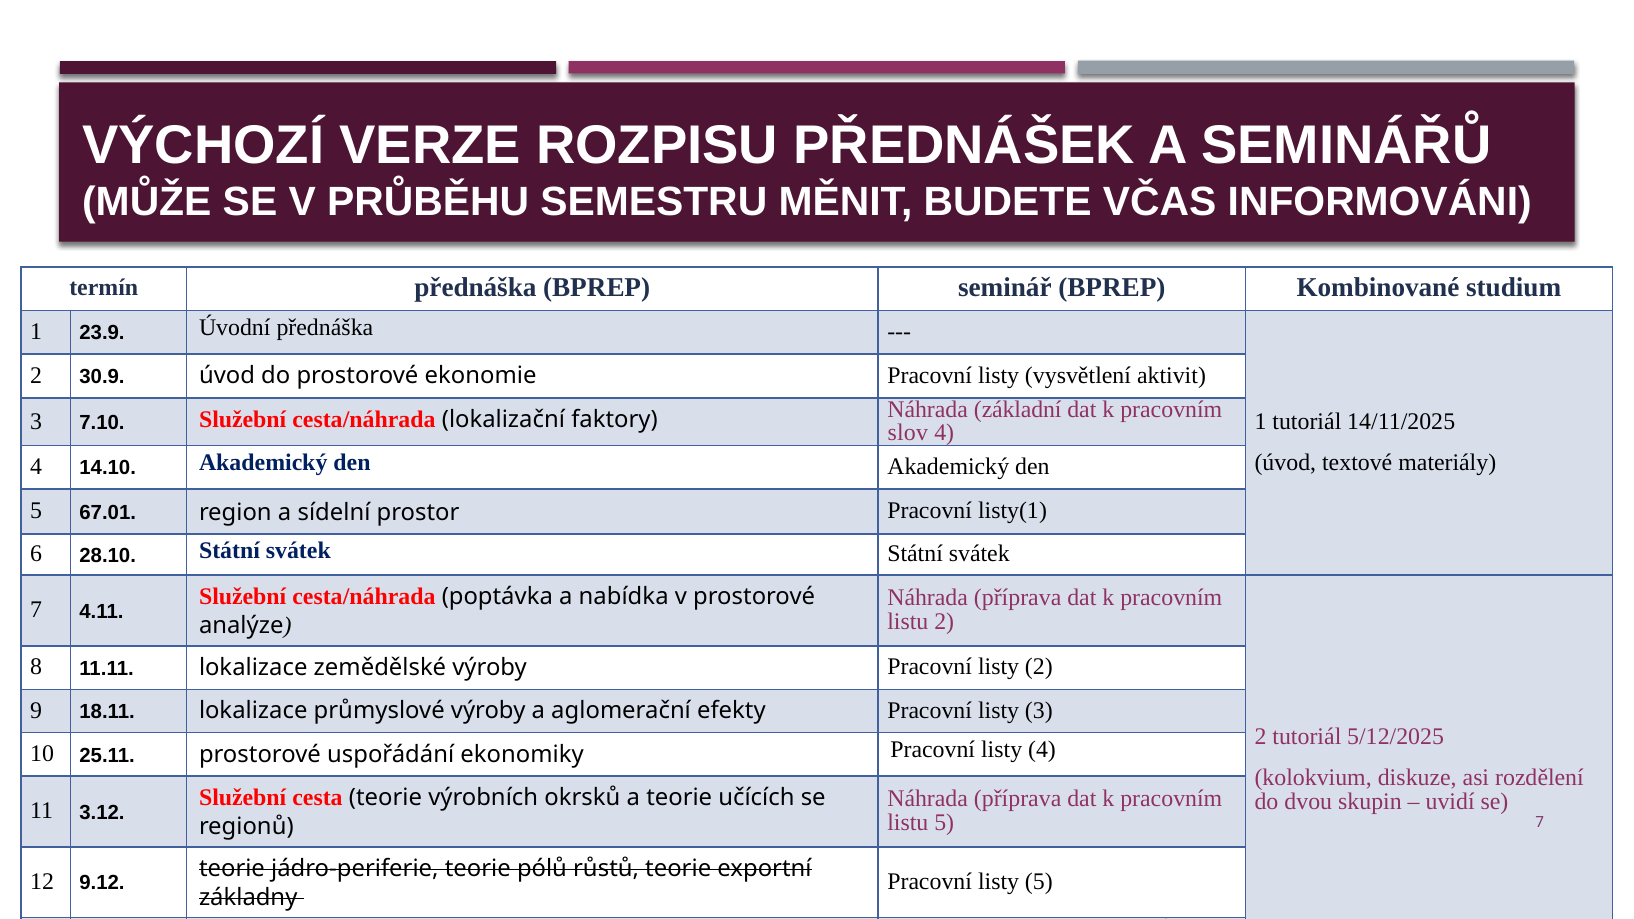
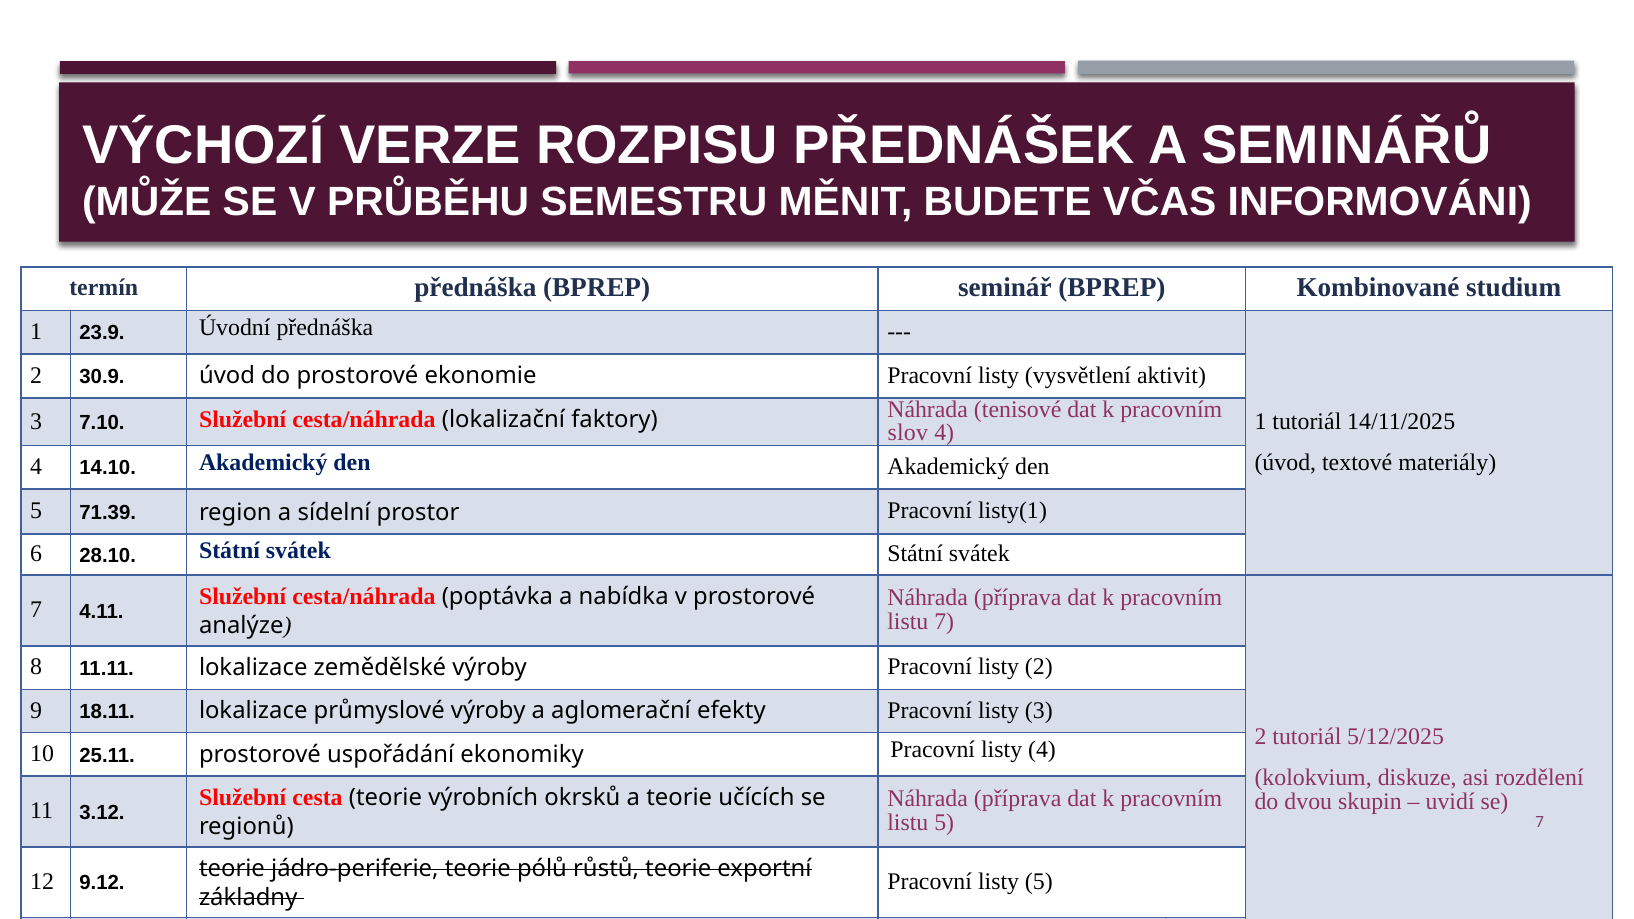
základní: základní -> tenisové (1018, 409)
67.01: 67.01 -> 71.39 (108, 512)
listu 2: 2 -> 7 (944, 622)
